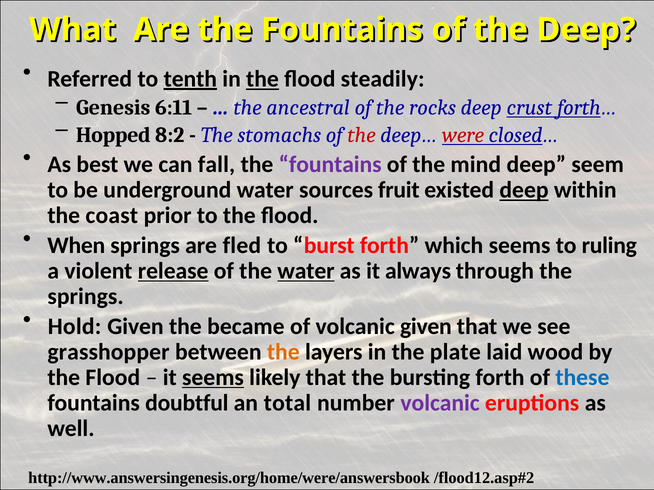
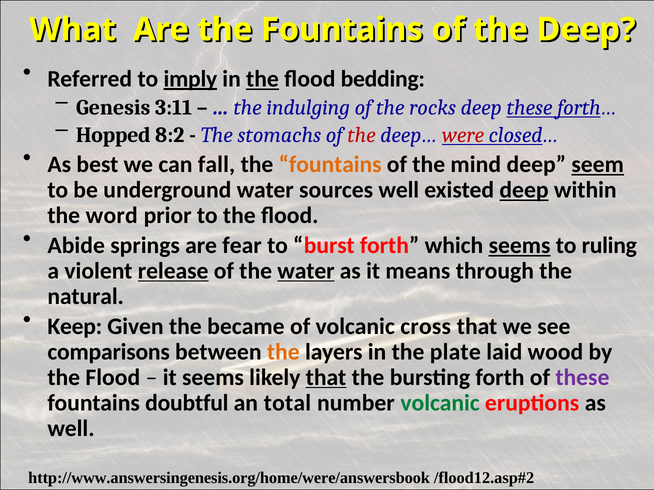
tenth: tenth -> imply (190, 79)
steadily: steadily -> bedding (383, 79)
6:11: 6:11 -> 3:11 (174, 108)
ancestral: ancestral -> indulging (308, 108)
deep crust: crust -> these (530, 108)
fountains colour: purple -> orange (330, 165)
seem underline: none -> present (598, 165)
sources fruit: fruit -> well (399, 190)
coast: coast -> word (112, 216)
When: When -> Abide (76, 246)
fled: fled -> fear (242, 246)
seems underline: none -> present (520, 246)
always: always -> means (418, 271)
springs: springs -> natural (86, 297)
Hold: Hold -> Keep (75, 327)
volcanic given: given -> cross (426, 327)
grasshopper: grasshopper -> comparisons (109, 352)
seems underline: present -> none (213, 378)
that underline: none -> present (326, 378)
these colour: blue -> purple (582, 378)
volcanic colour: purple -> green (440, 403)
